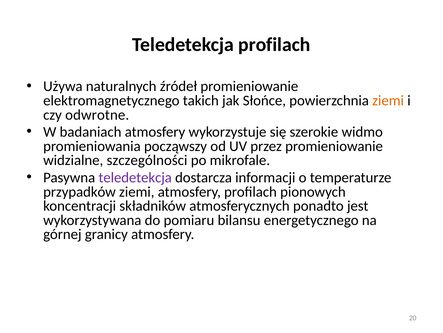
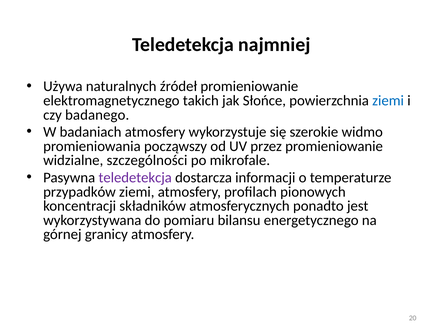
Teledetekcja profilach: profilach -> najmniej (274, 44)
ziemi colour: orange -> blue (388, 100)
odwrotne: odwrotne -> badanego (97, 115)
